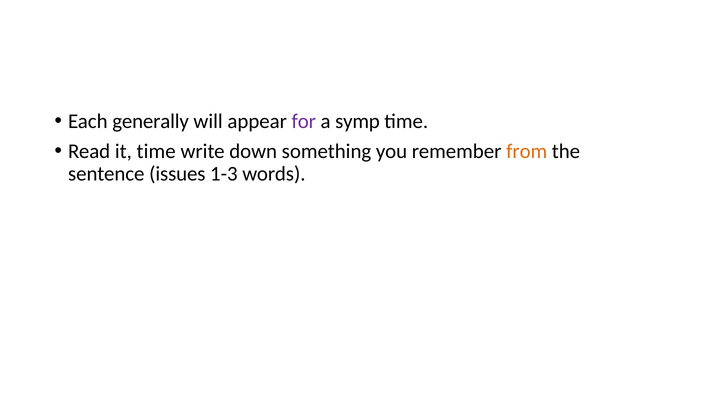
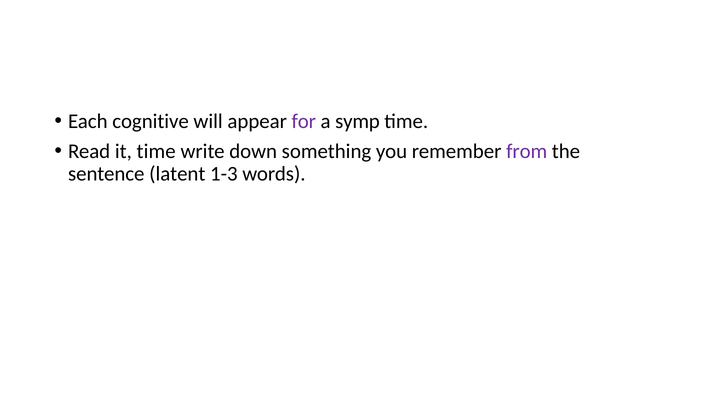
generally: generally -> cognitive (151, 121)
from colour: orange -> purple (527, 151)
issues: issues -> latent (177, 174)
